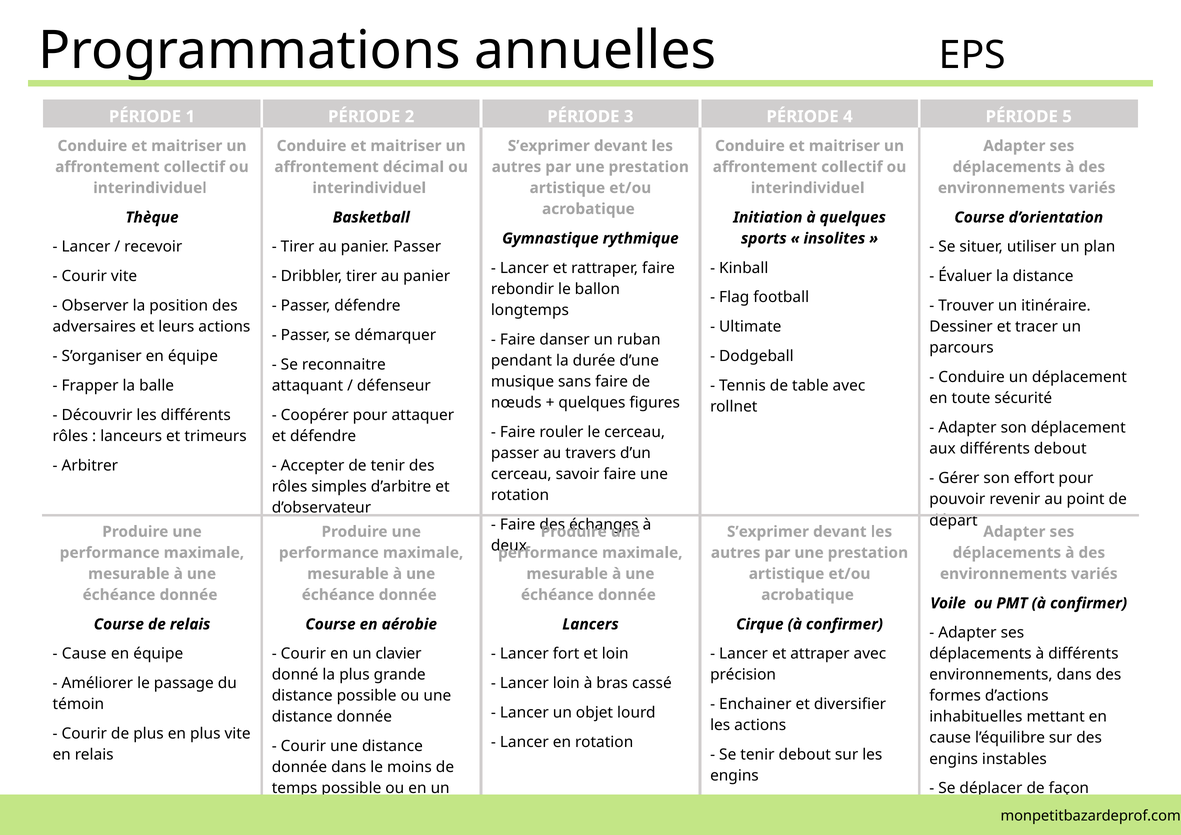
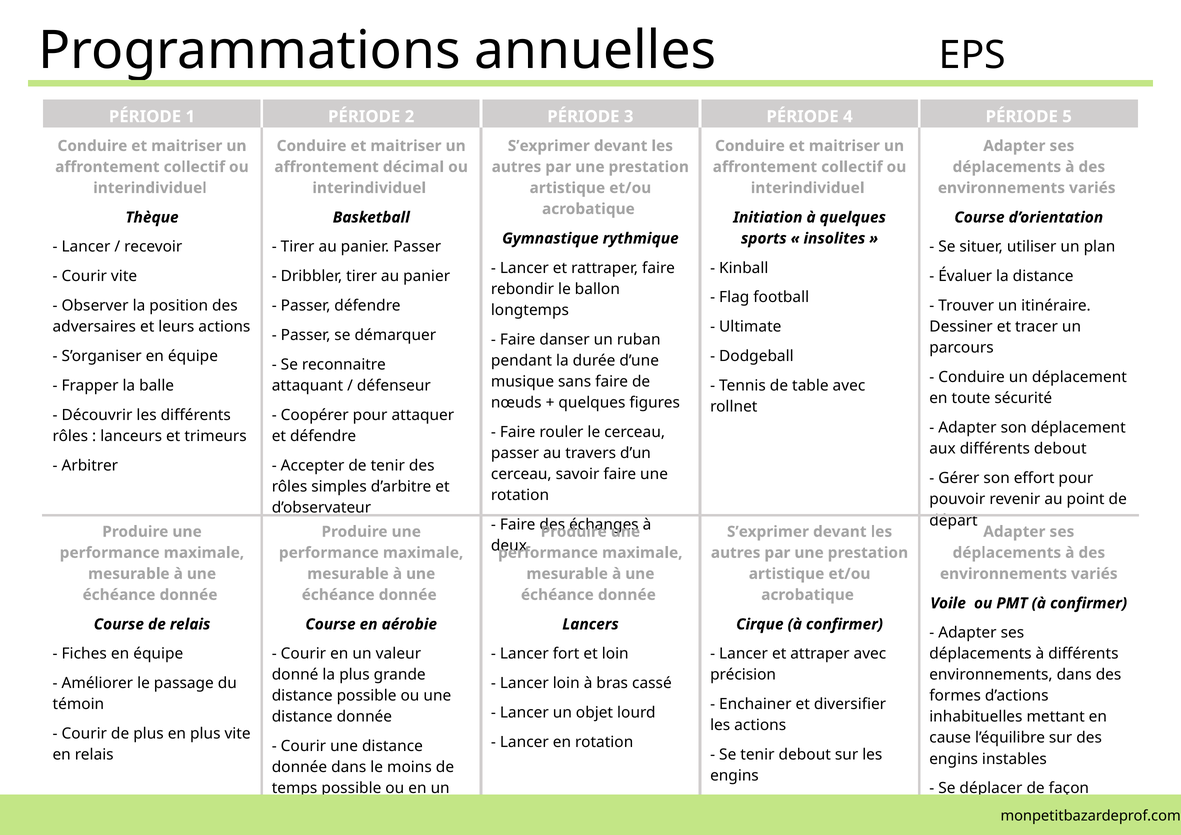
Cause: Cause -> Fiches (84, 654)
clavier: clavier -> valeur (398, 654)
